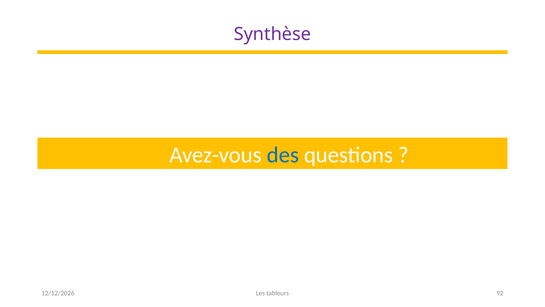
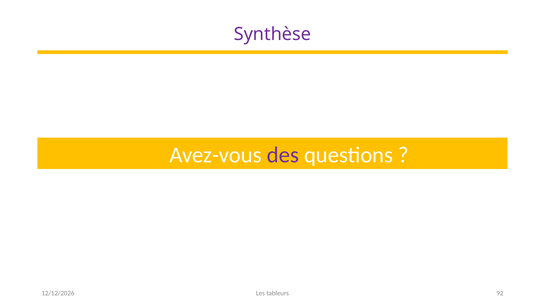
des colour: blue -> purple (283, 155)
